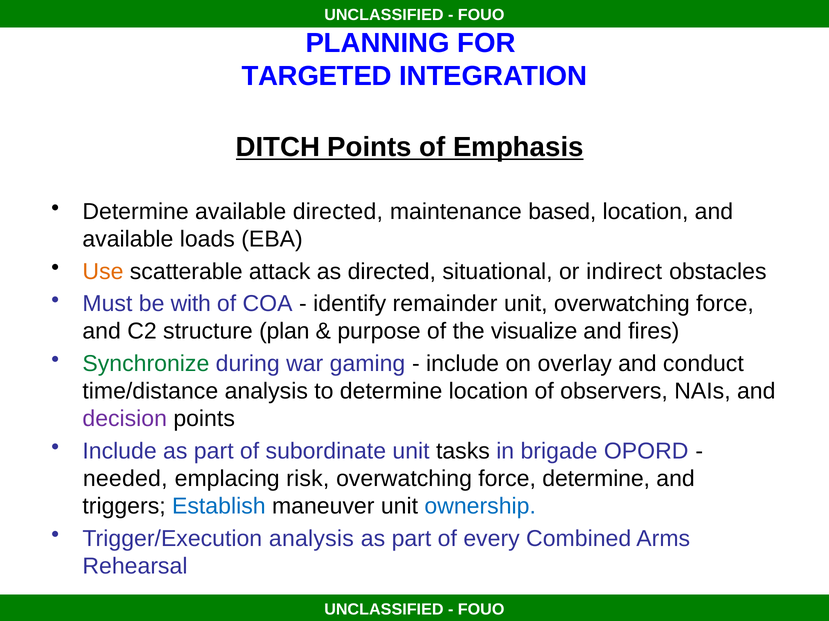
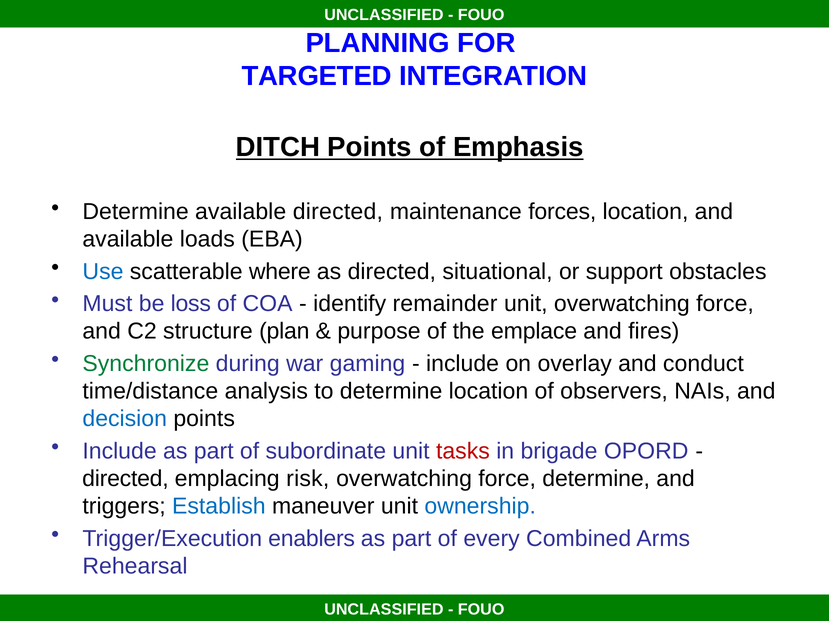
based: based -> forces (562, 212)
Use colour: orange -> blue (103, 272)
attack: attack -> where (280, 272)
indirect: indirect -> support (624, 272)
with: with -> loss (191, 304)
visualize: visualize -> emplace (534, 332)
decision colour: purple -> blue (125, 419)
tasks colour: black -> red (463, 452)
needed: needed -> directed (125, 479)
Trigger/Execution analysis: analysis -> enablers (312, 539)
